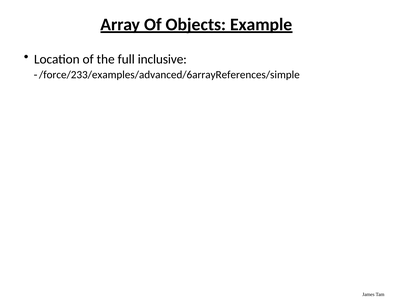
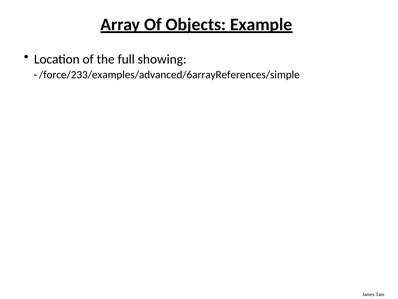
inclusive: inclusive -> showing (162, 59)
